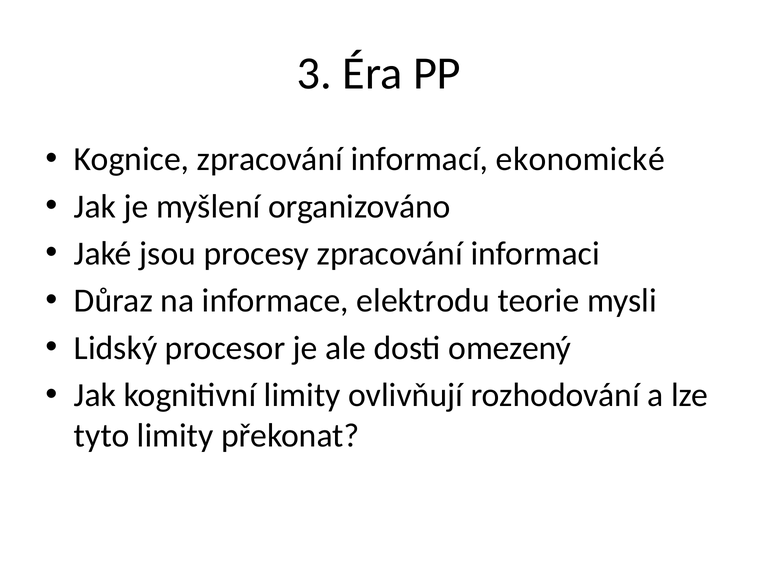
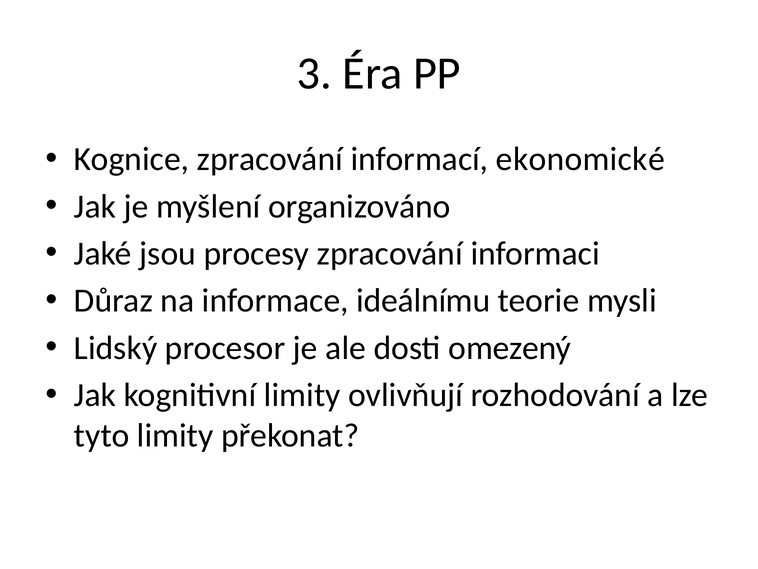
elektrodu: elektrodu -> ideálnímu (423, 301)
